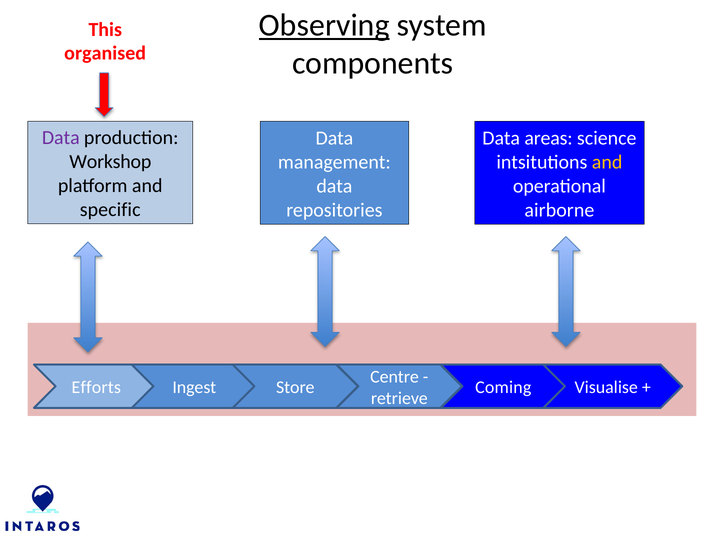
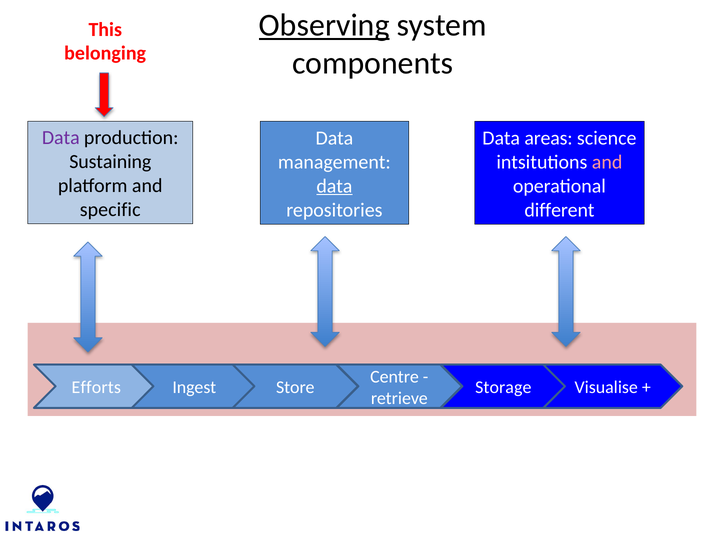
organised: organised -> belonging (105, 53)
Workshop: Workshop -> Sustaining (110, 162)
and colour: yellow -> pink (607, 162)
data underline: none -> present (334, 186)
airborne: airborne -> different (560, 210)
Coming: Coming -> Storage (503, 387)
